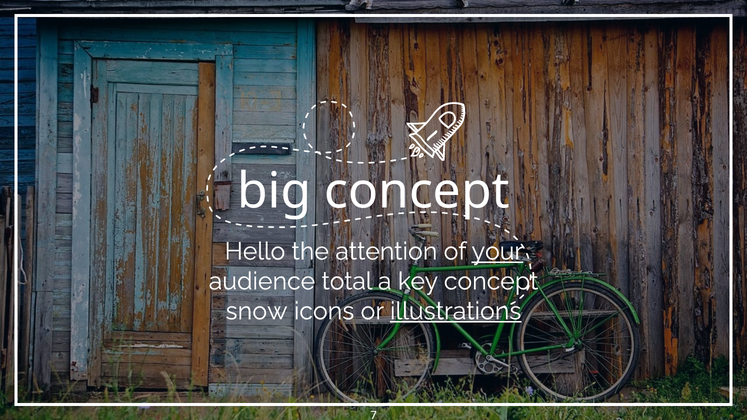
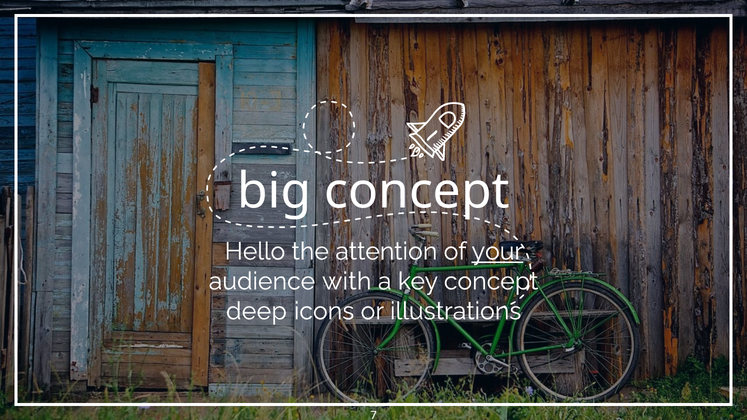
total: total -> with (347, 281)
snow: snow -> deep (256, 311)
illustrations underline: present -> none (456, 311)
